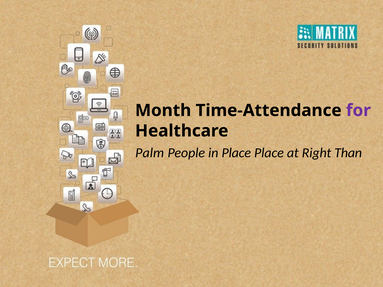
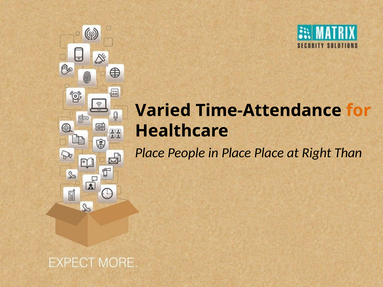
Month: Month -> Varied (163, 111)
for colour: purple -> orange (358, 111)
Palm: Palm -> Place (150, 153)
